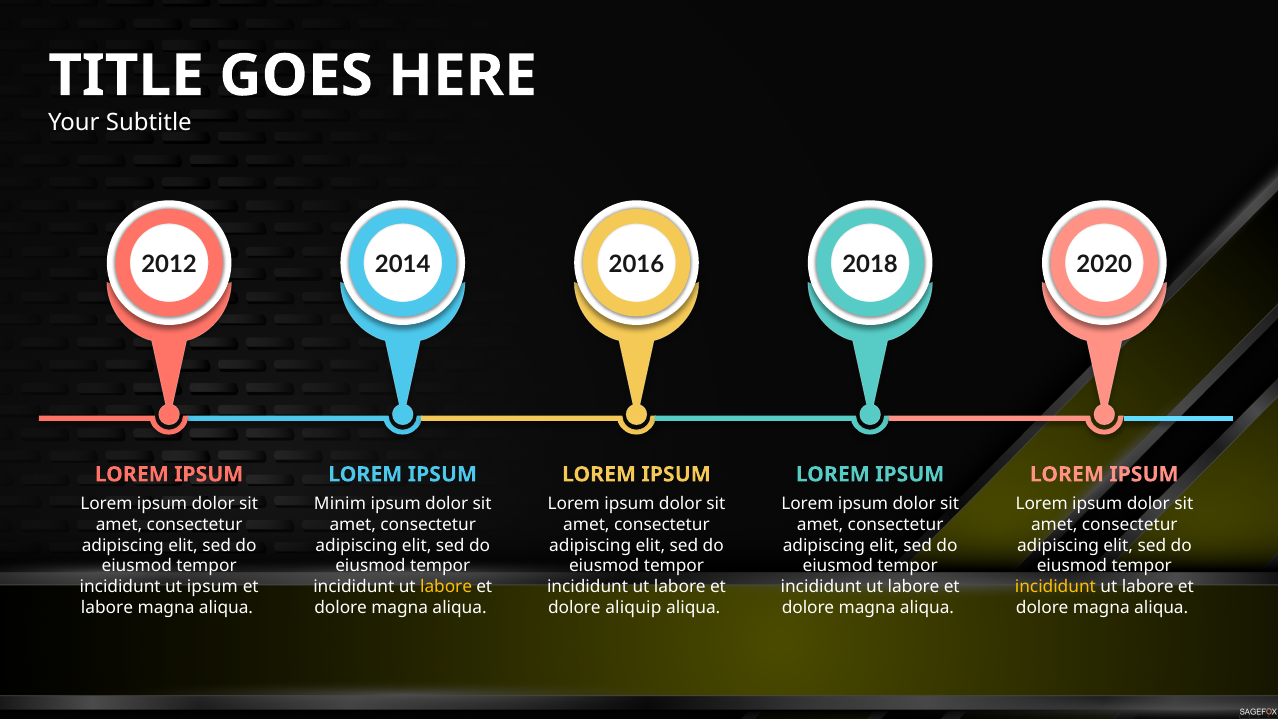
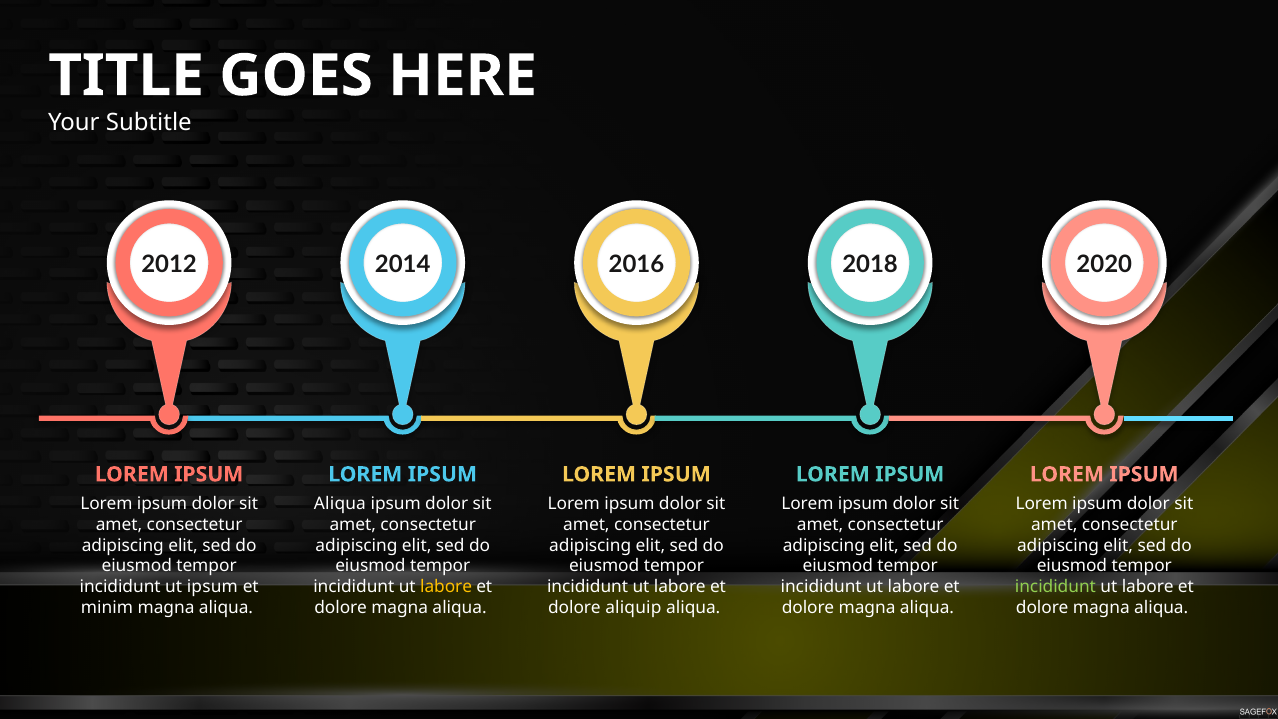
Minim: Minim -> Aliqua (340, 504)
incididunt colour: yellow -> light green (1055, 587)
labore: labore -> minim (107, 608)
